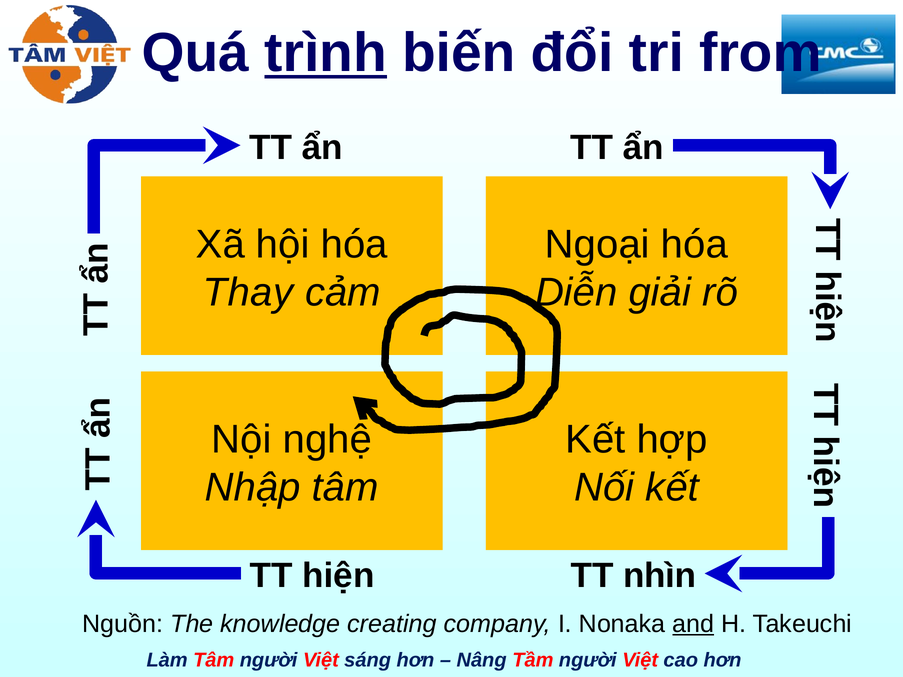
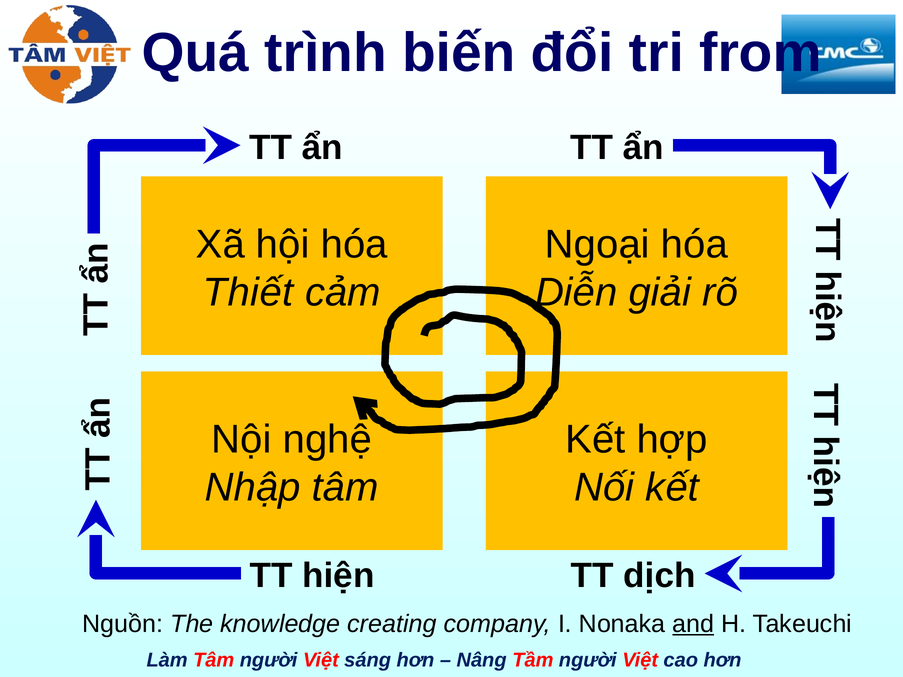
trình underline: present -> none (326, 53)
Thay: Thay -> Thiết (248, 293)
nhìn: nhìn -> dịch (659, 576)
